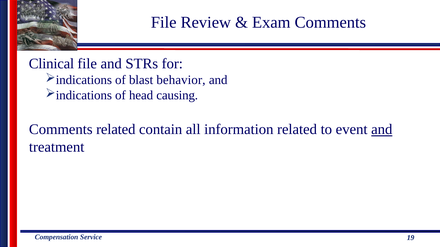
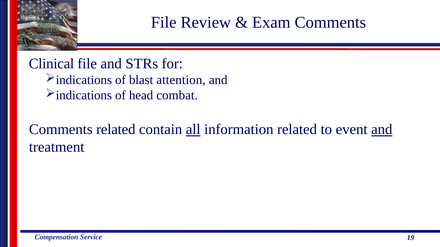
behavior: behavior -> attention (181, 80)
causing: causing -> combat (177, 95)
all underline: none -> present (193, 130)
